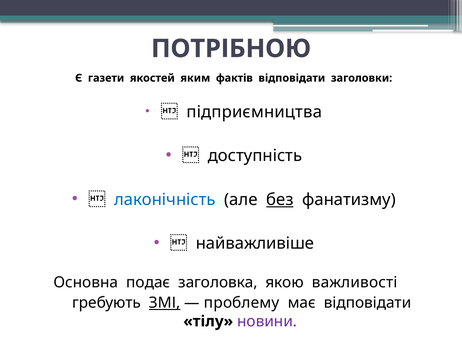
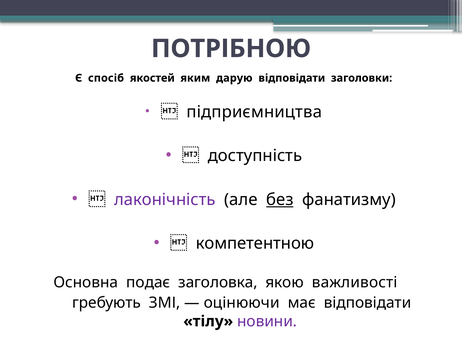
газети: газети -> спосіб (106, 78)
фактів: фактів -> дарую (234, 78)
лаконічність colour: blue -> purple (165, 200)
найважливіше: найважливіше -> компетентною (255, 244)
ЗМІ underline: present -> none (165, 303)
проблему: проблему -> оцінюючи (242, 303)
